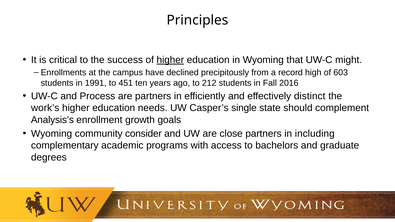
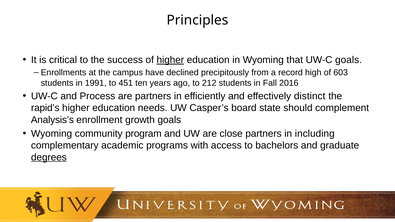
UW-C might: might -> goals (349, 60)
work’s: work’s -> rapid’s (45, 108)
single: single -> board (244, 108)
consider: consider -> program (143, 134)
degrees underline: none -> present (49, 157)
